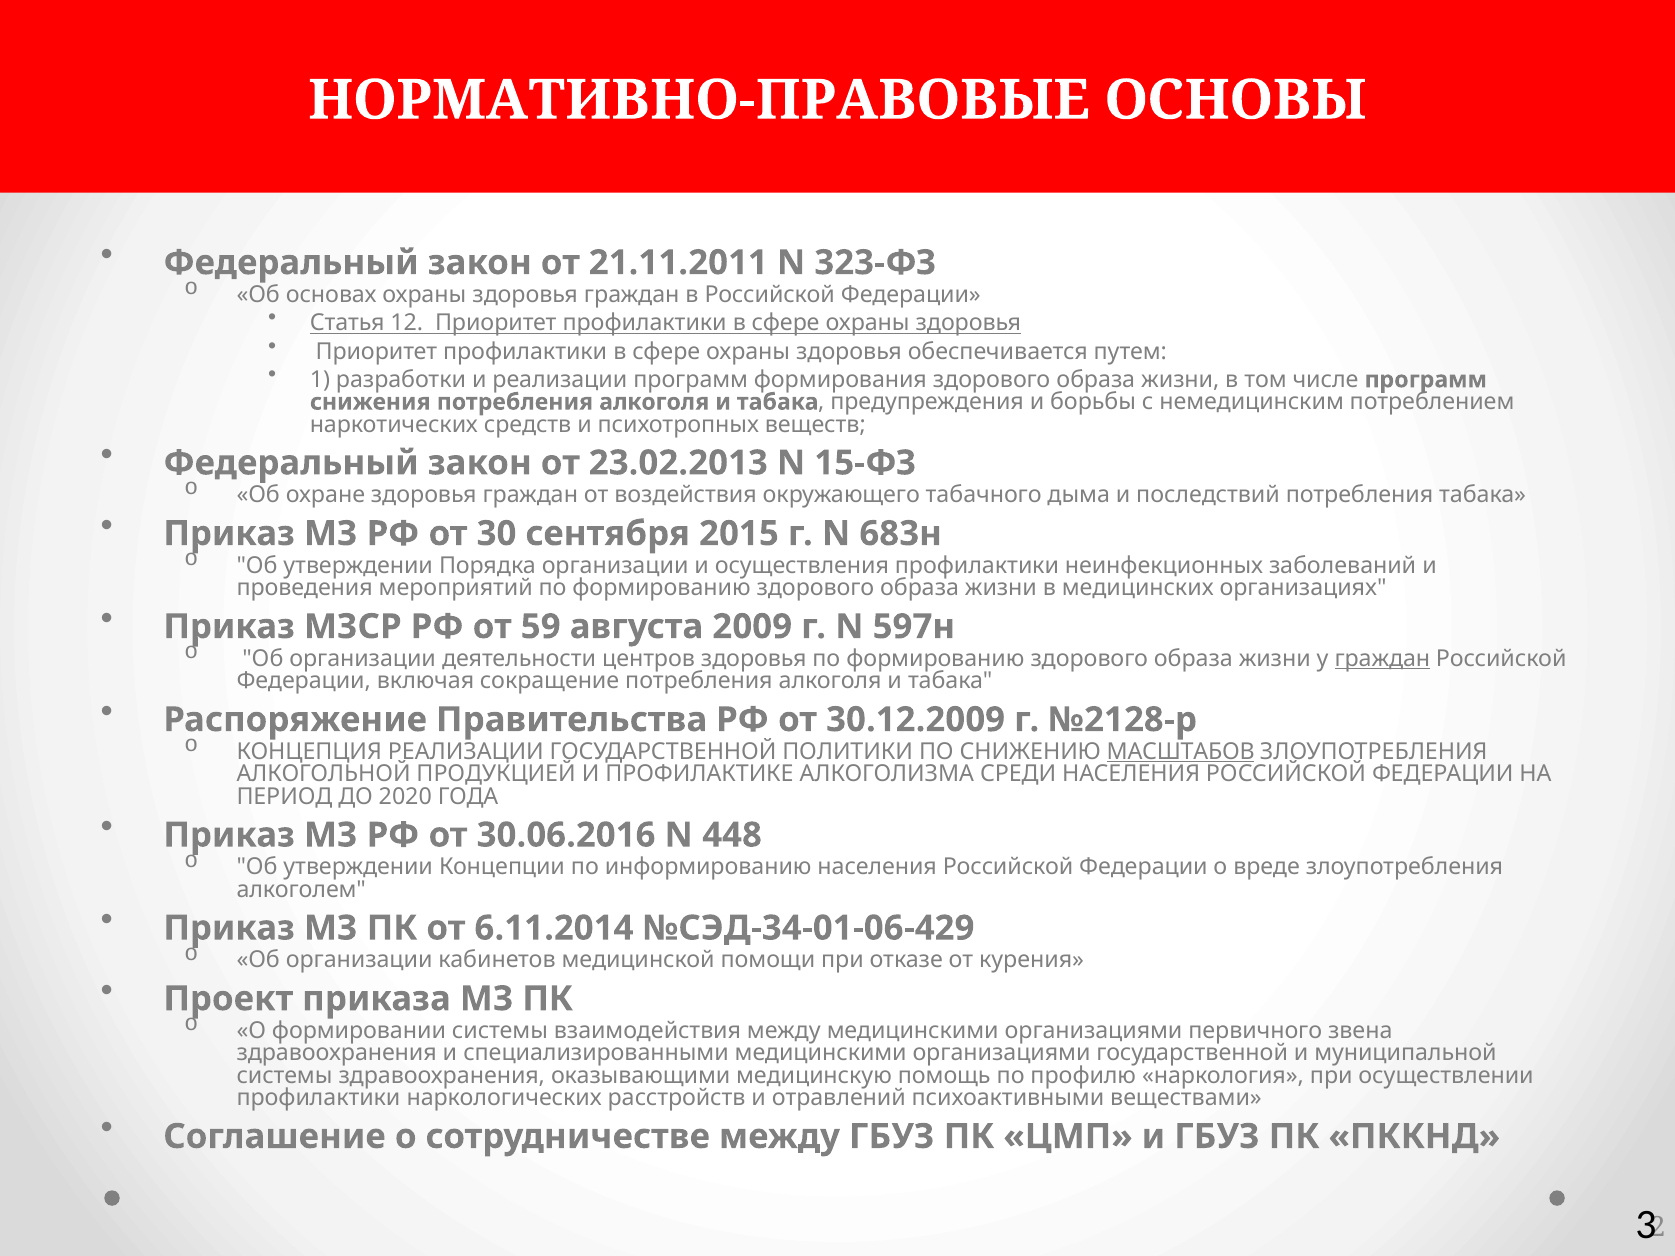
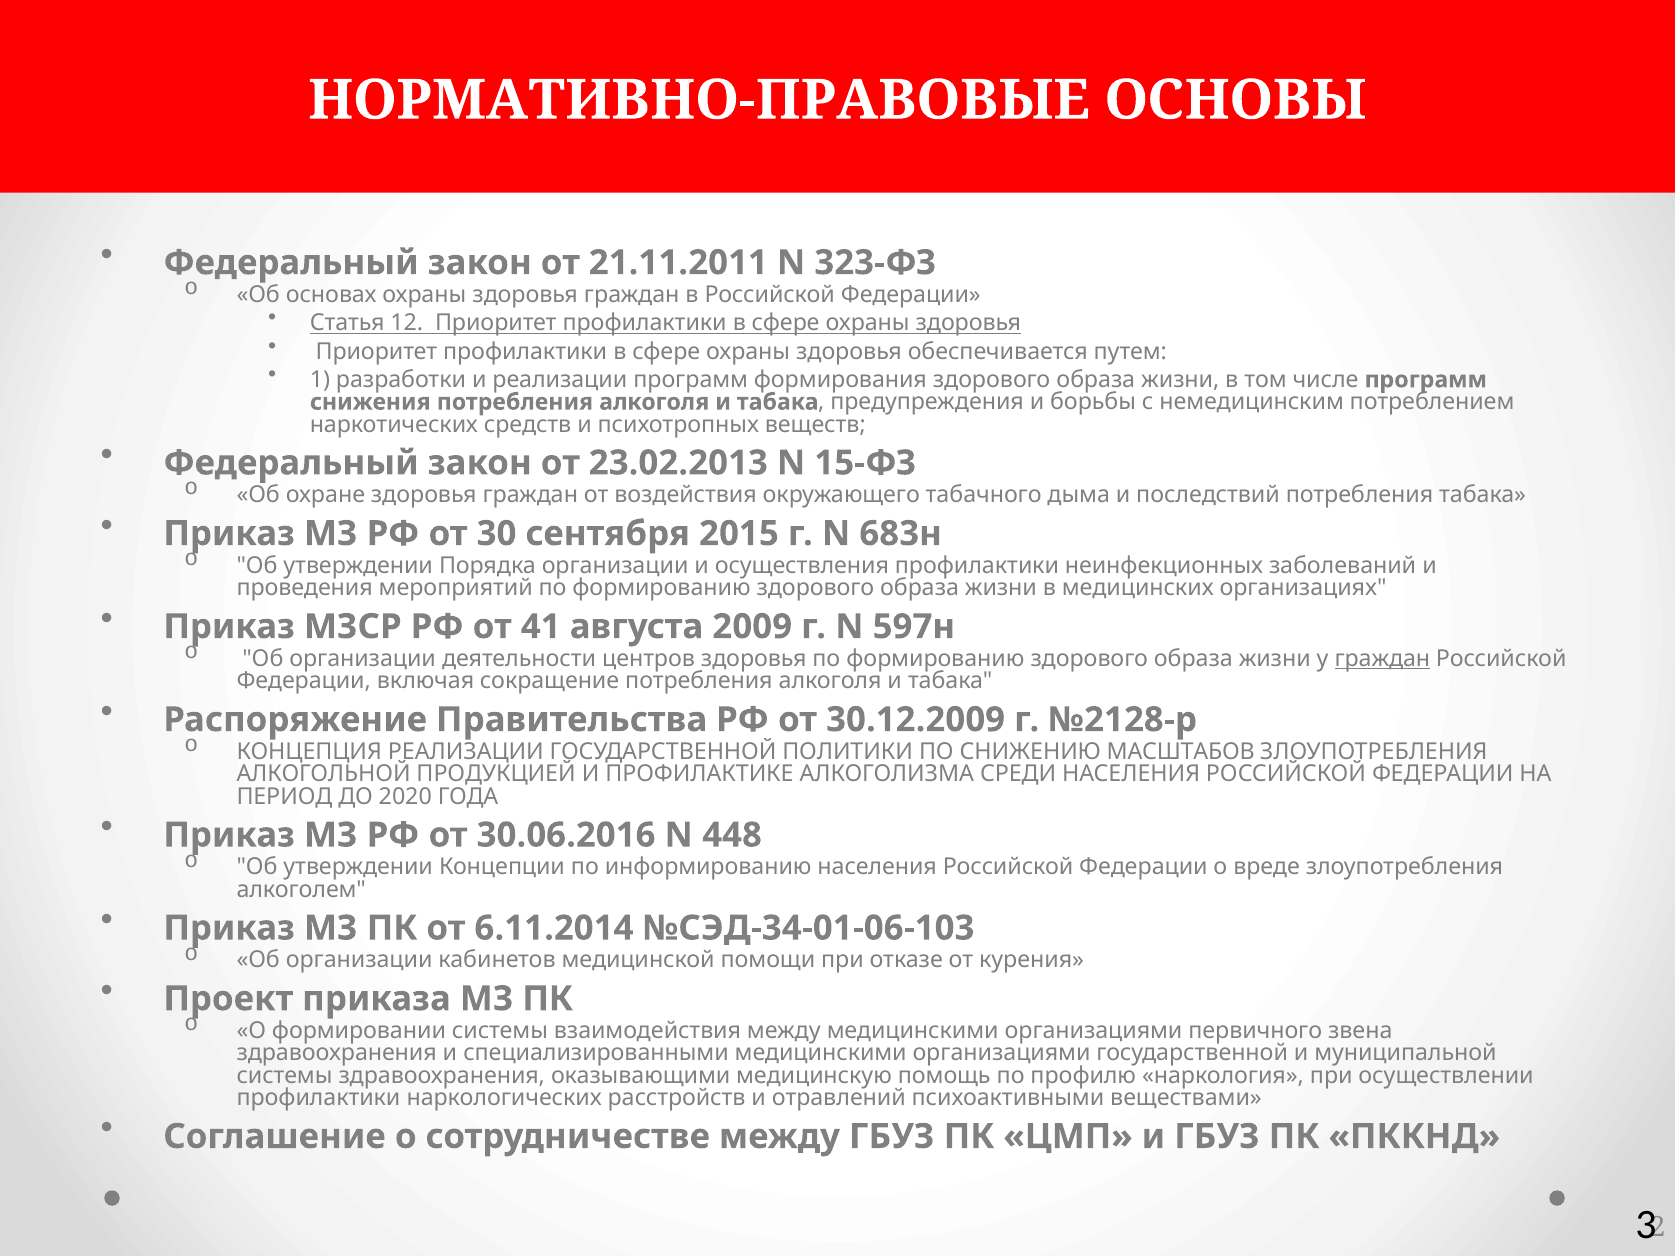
59: 59 -> 41 (541, 627)
МАСШТАБОВ underline: present -> none (1181, 752)
№СЭД-34-01-06-429: №СЭД-34-01-06-429 -> №СЭД-34-01-06-103 (809, 928)
